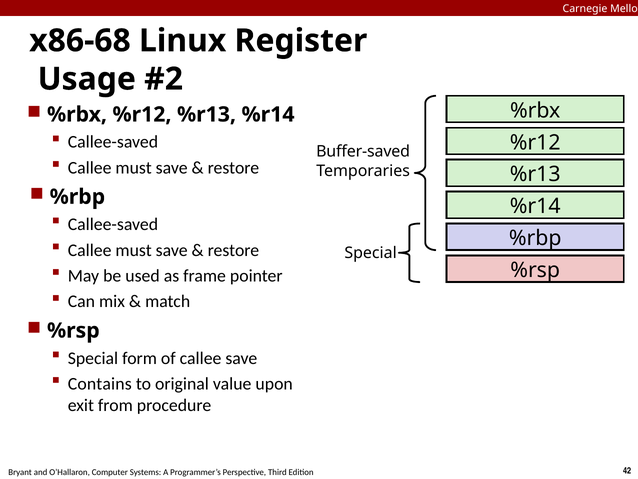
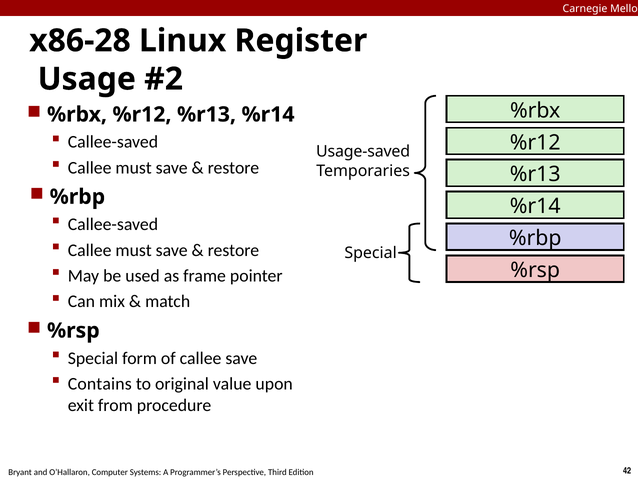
x86-68: x86-68 -> x86-28 (80, 41)
Buffer-saved: Buffer-saved -> Usage-saved (363, 152)
